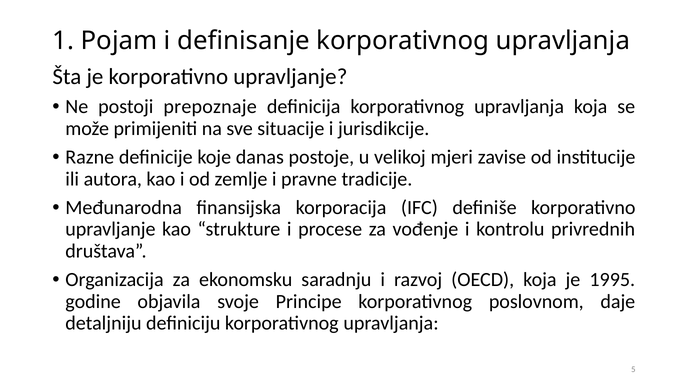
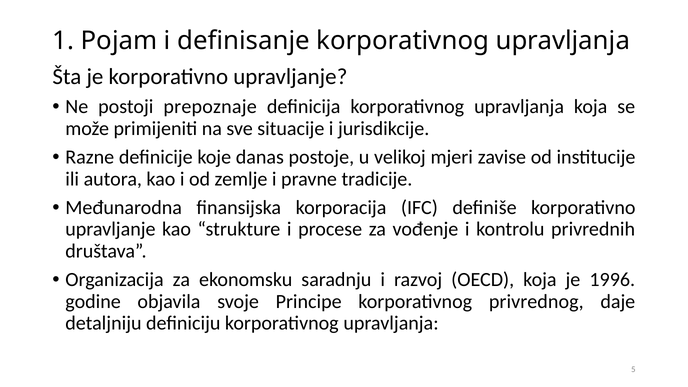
1995: 1995 -> 1996 (612, 280)
poslovnom: poslovnom -> privrednog (536, 301)
